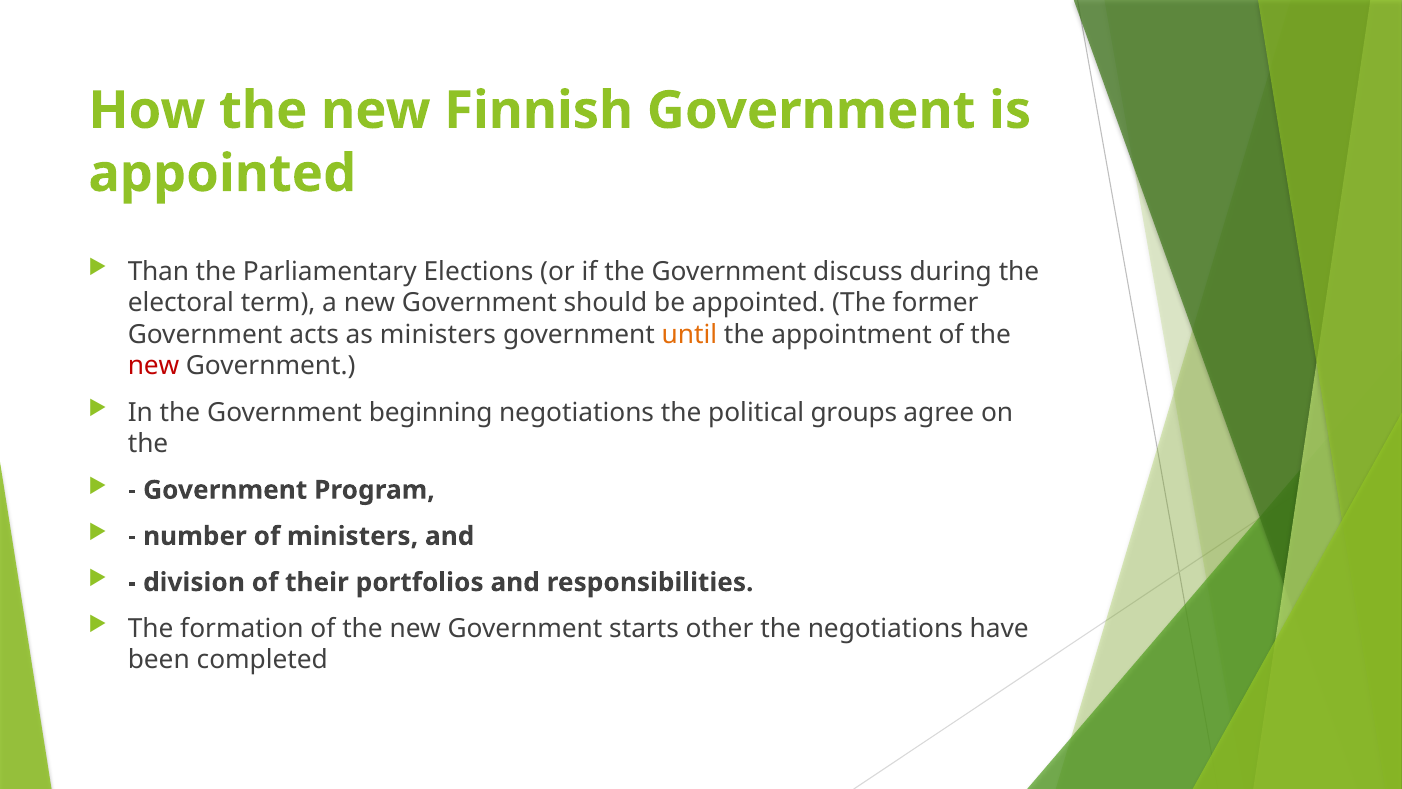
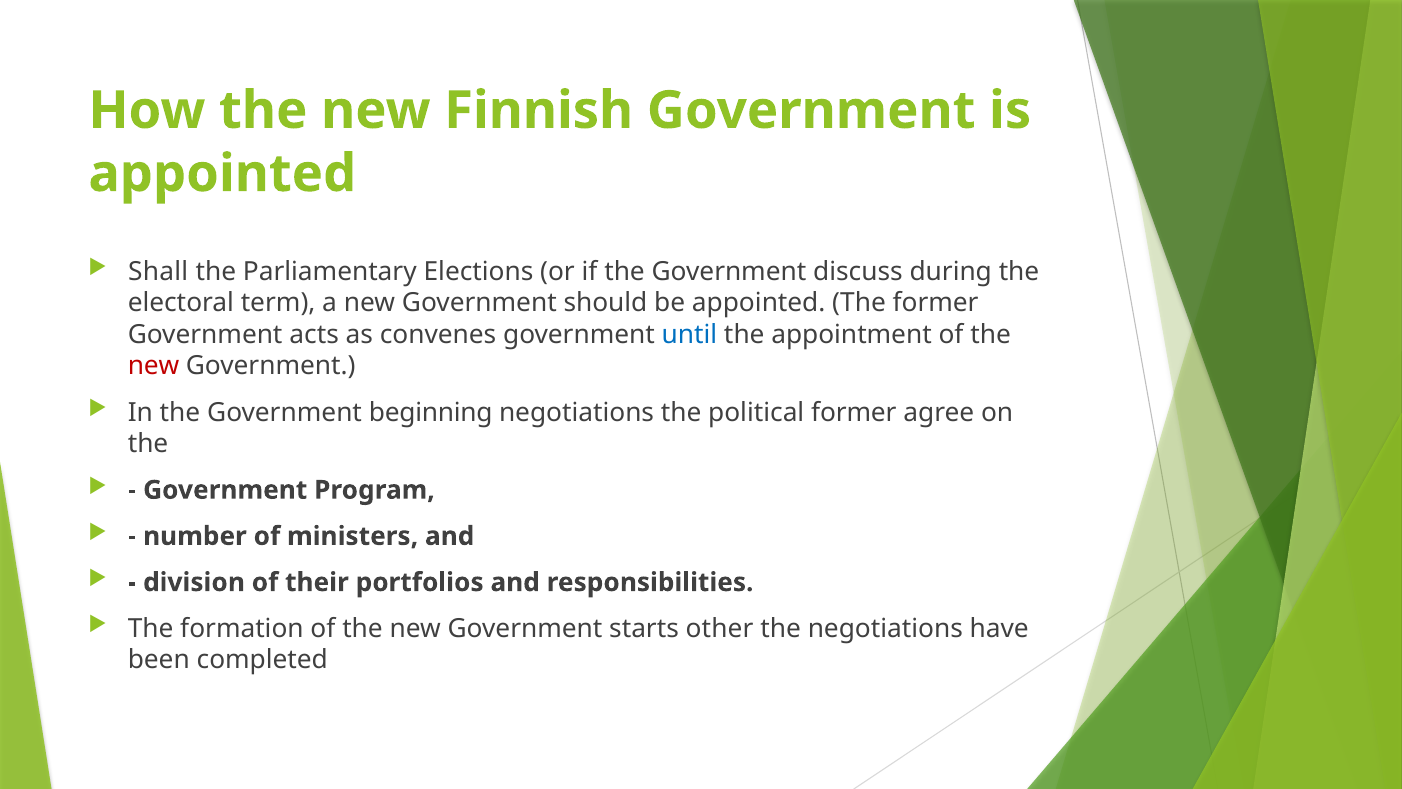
Than: Than -> Shall (158, 271)
as ministers: ministers -> convenes (438, 334)
until colour: orange -> blue (689, 334)
political groups: groups -> former (854, 412)
